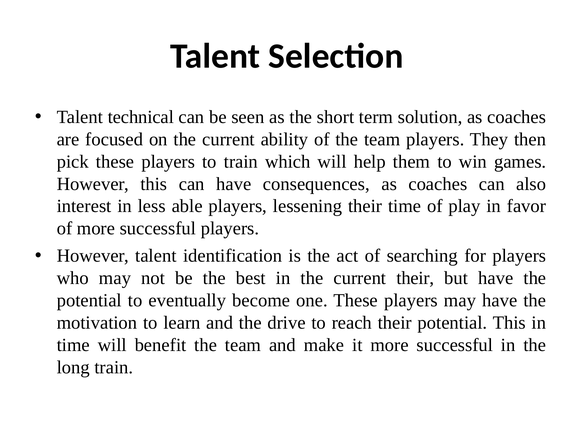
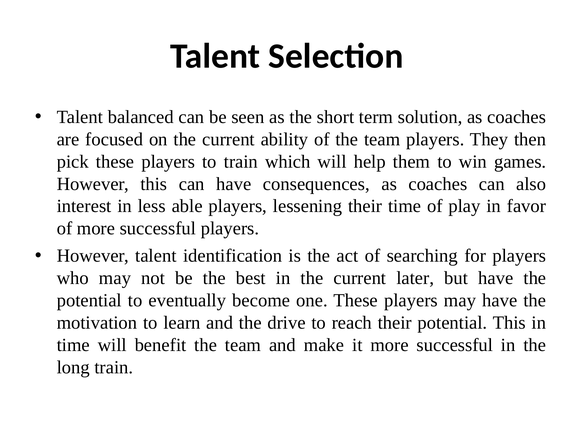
technical: technical -> balanced (141, 117)
current their: their -> later (415, 278)
